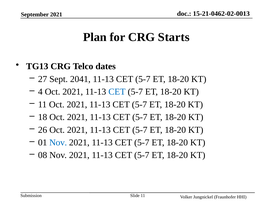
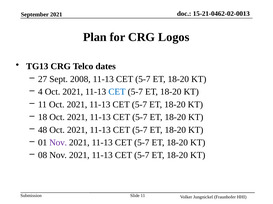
Starts: Starts -> Logos (174, 37)
2041: 2041 -> 2008 (80, 79)
26: 26 -> 48 (43, 130)
Nov colour: blue -> purple (58, 143)
